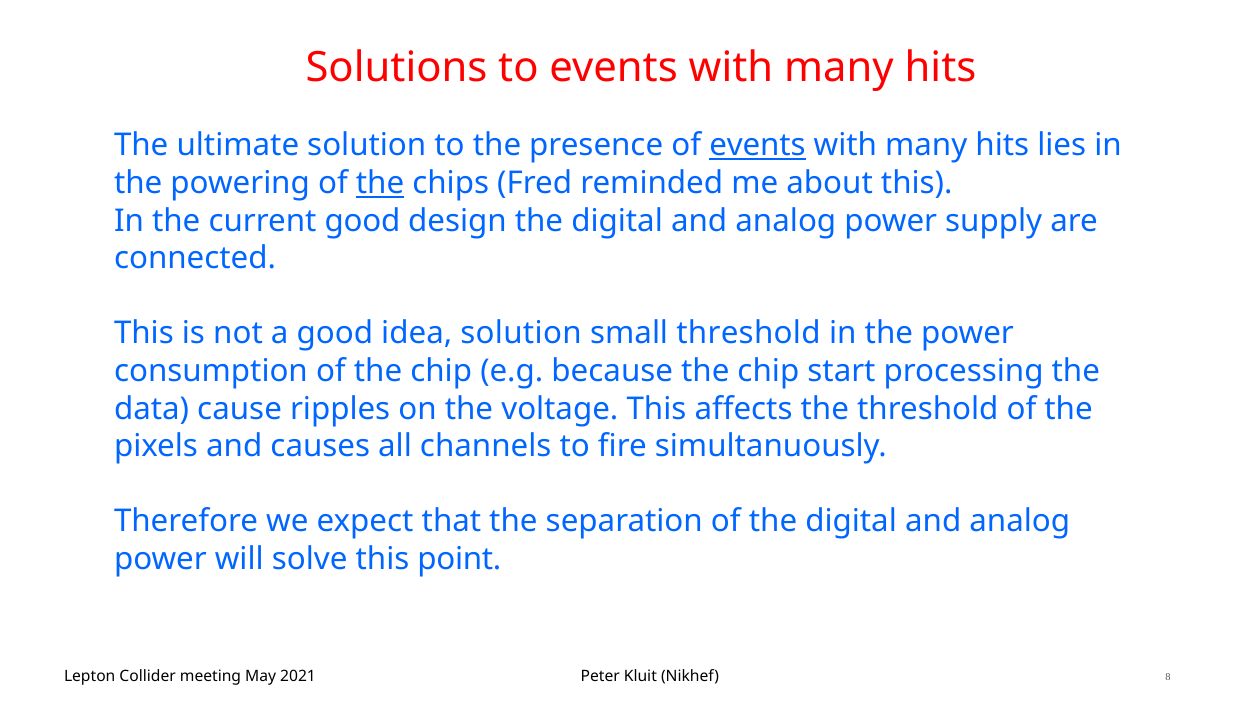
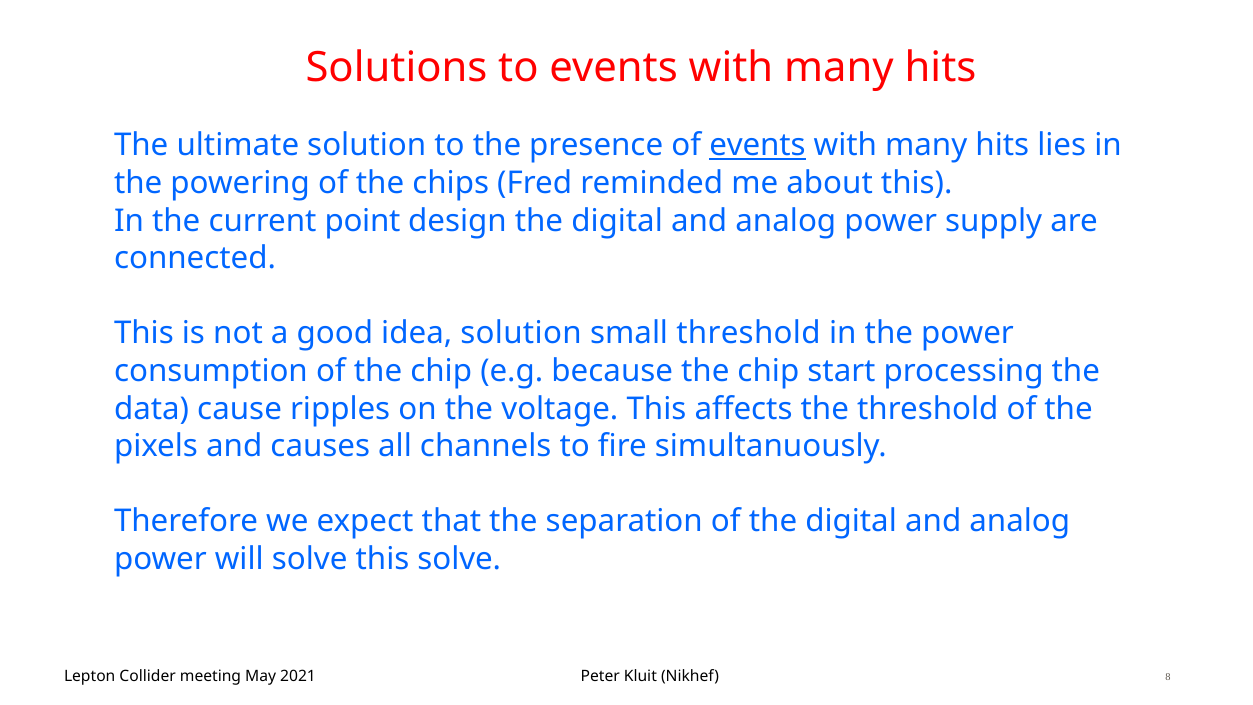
the underline: present -> none (380, 183)
current good: good -> point (363, 221)
this point: point -> solve (459, 559)
